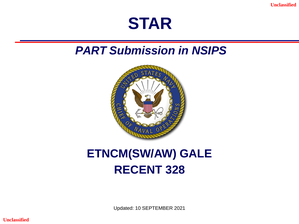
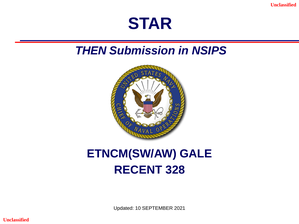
PART: PART -> THEN (91, 51)
